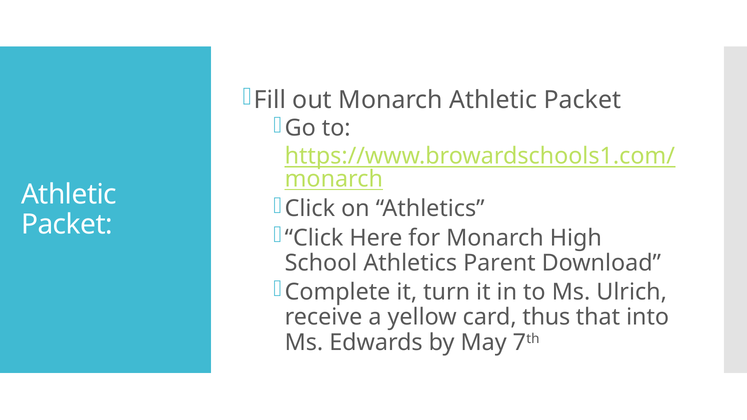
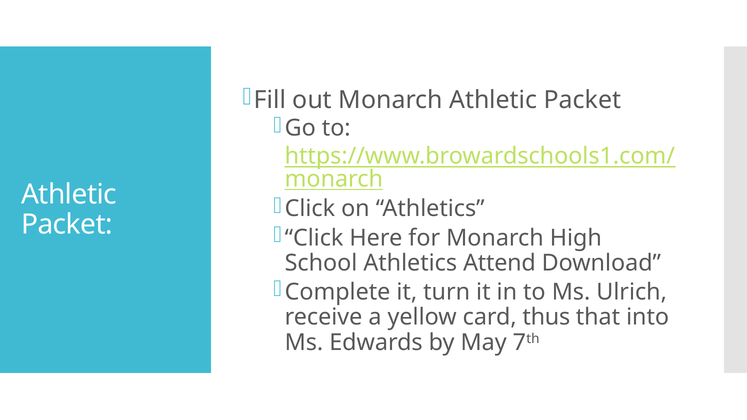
Parent: Parent -> Attend (499, 263)
